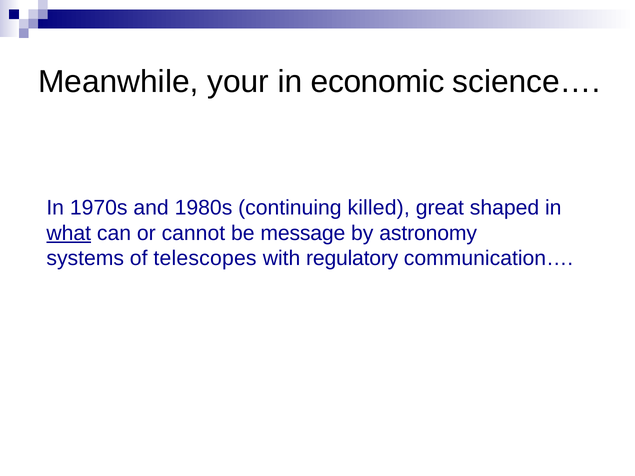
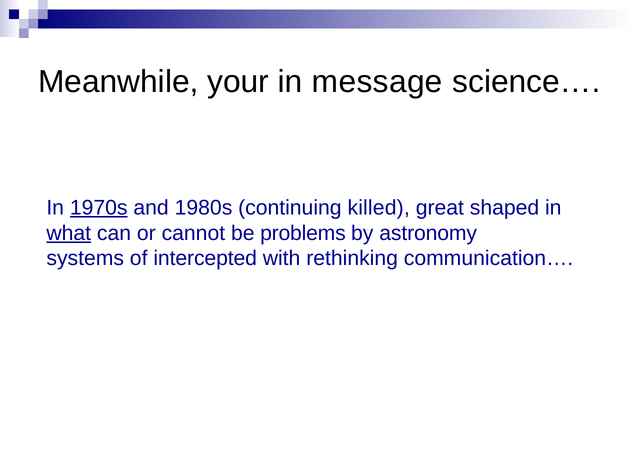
economic: economic -> message (377, 82)
1970s underline: none -> present (99, 208)
message: message -> problems (303, 233)
telescopes: telescopes -> intercepted (205, 259)
regulatory: regulatory -> rethinking (352, 259)
